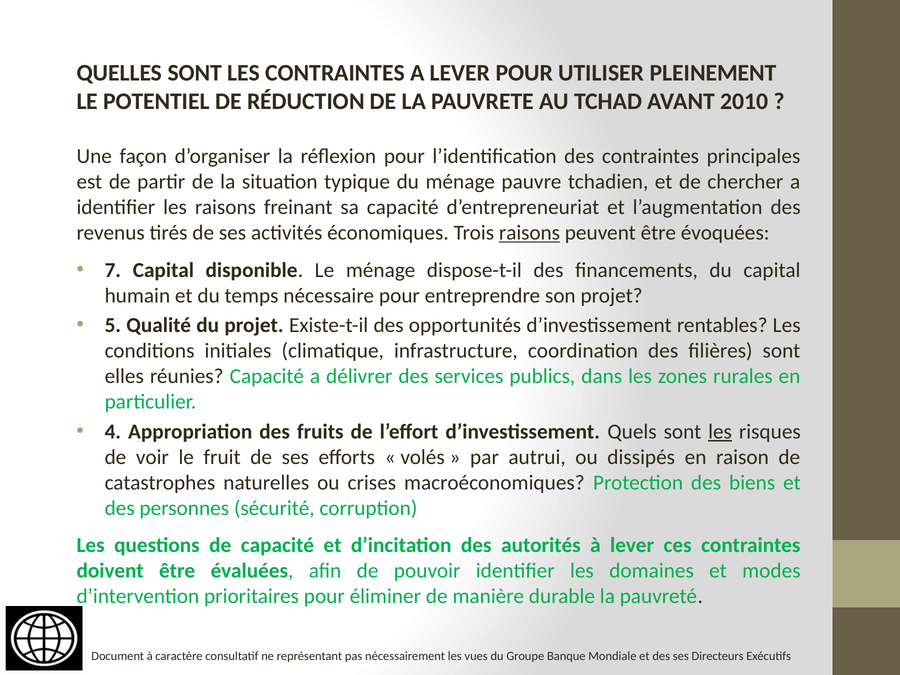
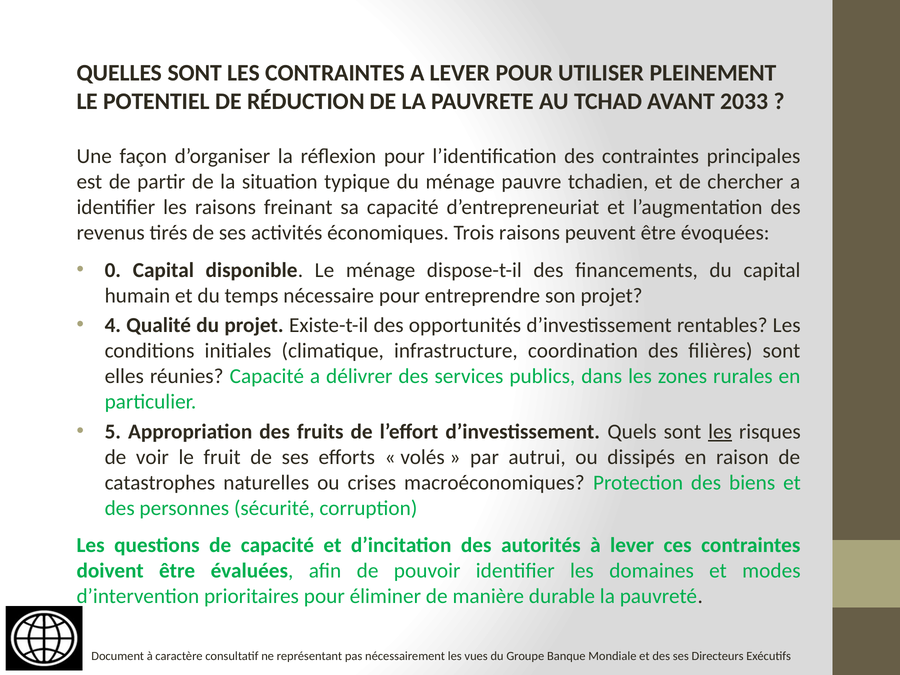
2010: 2010 -> 2033 (744, 101)
raisons underline: present -> none (529, 233)
7: 7 -> 0 (113, 270)
5: 5 -> 4 (113, 325)
4: 4 -> 5 (113, 432)
